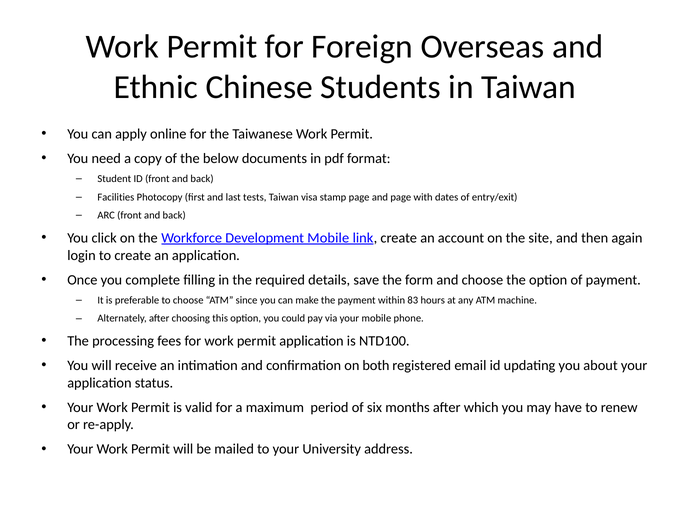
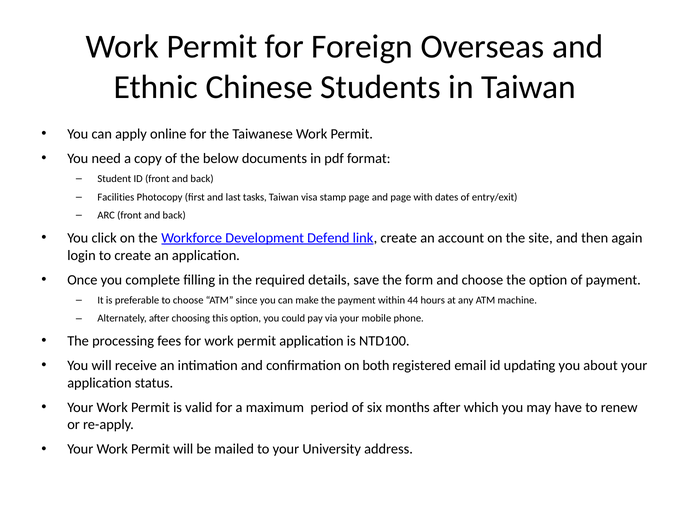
tests: tests -> tasks (255, 197)
Development Mobile: Mobile -> Defend (328, 238)
83: 83 -> 44 (413, 300)
